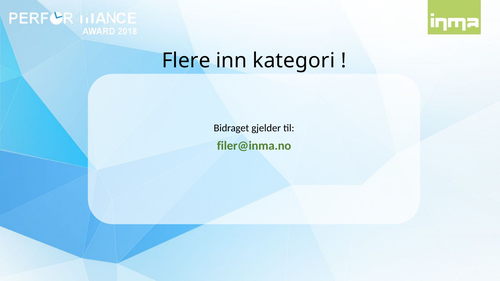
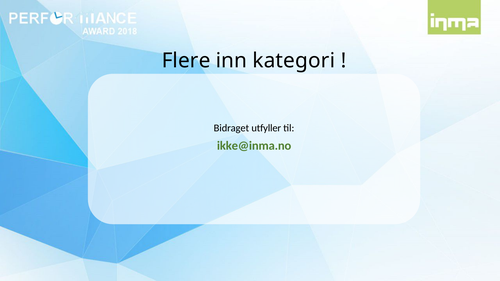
gjelder: gjelder -> utfyller (266, 128)
filer@inma.no: filer@inma.no -> ikke@inma.no (254, 146)
